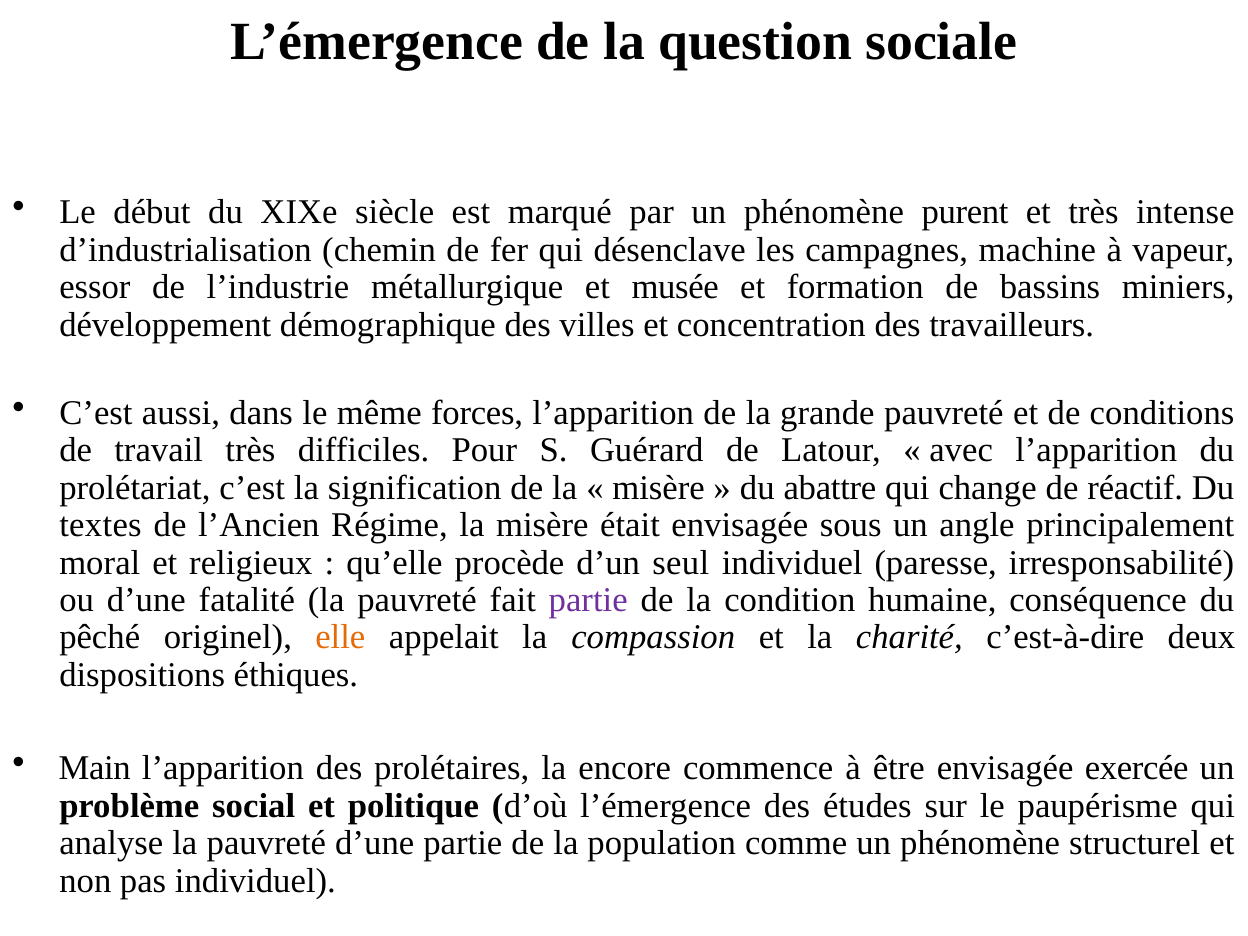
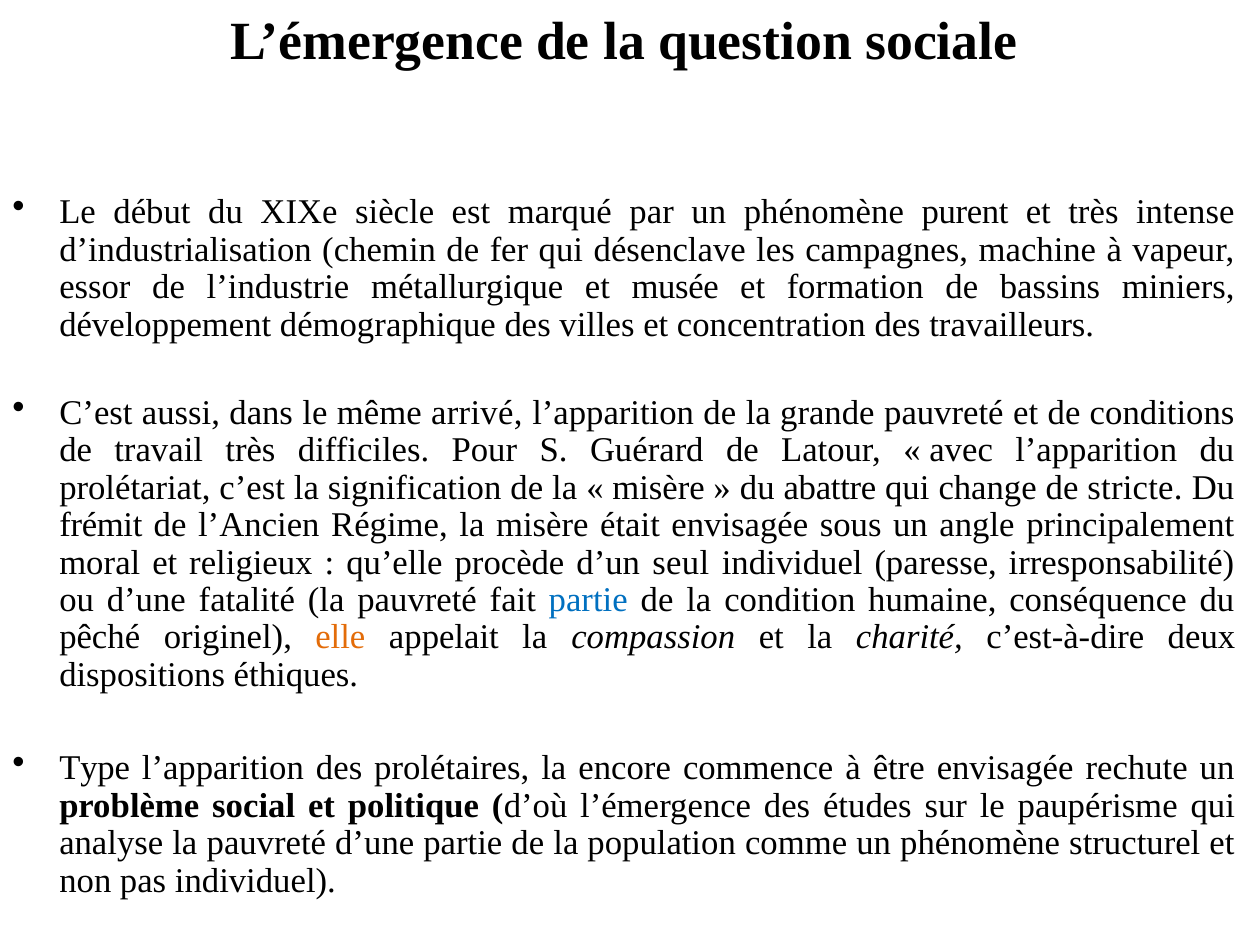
forces: forces -> arrivé (477, 413)
réactif: réactif -> stricte (1135, 488)
textes: textes -> frémit (101, 525)
partie colour: purple -> blue (588, 600)
Main: Main -> Type (95, 768)
exercée: exercée -> rechute (1137, 768)
